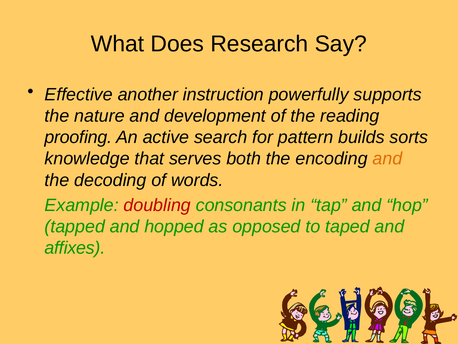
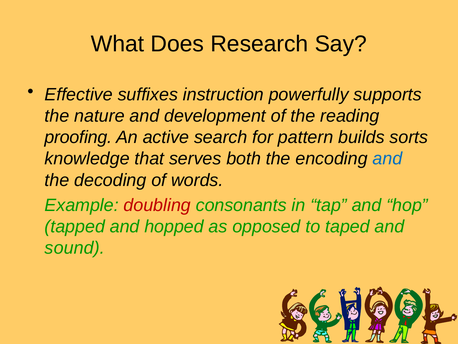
another: another -> suffixes (148, 94)
and colour: orange -> blue (387, 159)
affixes: affixes -> sound (75, 248)
